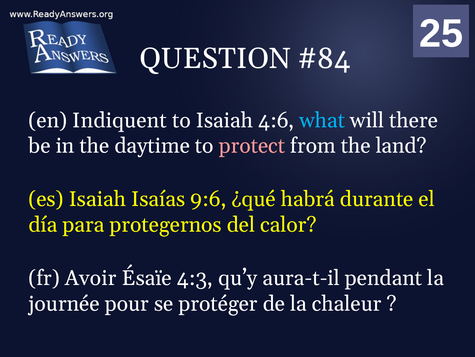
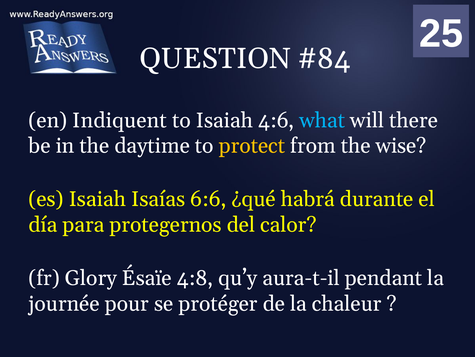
protect colour: pink -> yellow (252, 146)
land: land -> wise (401, 146)
9:6: 9:6 -> 6:6 (208, 199)
Avoir: Avoir -> Glory (91, 278)
4:3: 4:3 -> 4:8 (195, 278)
